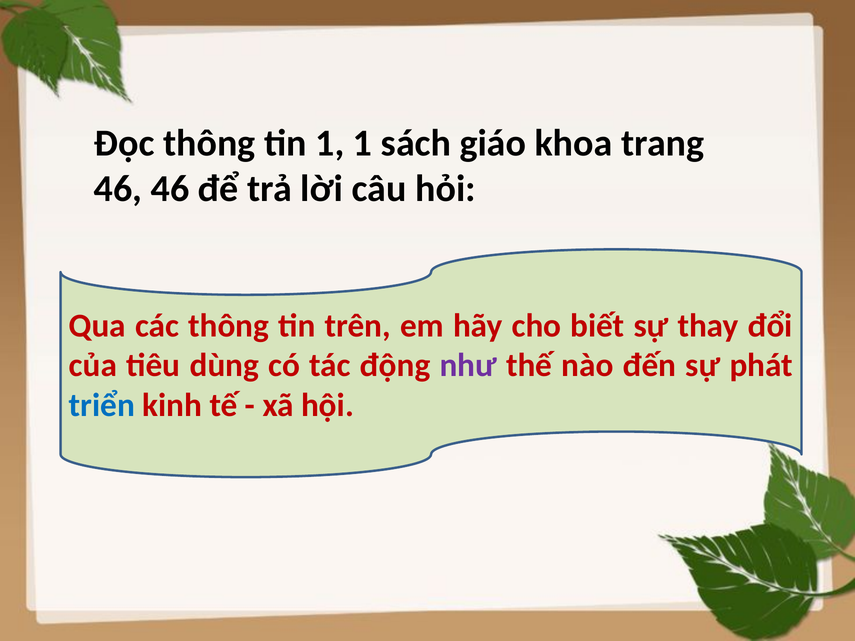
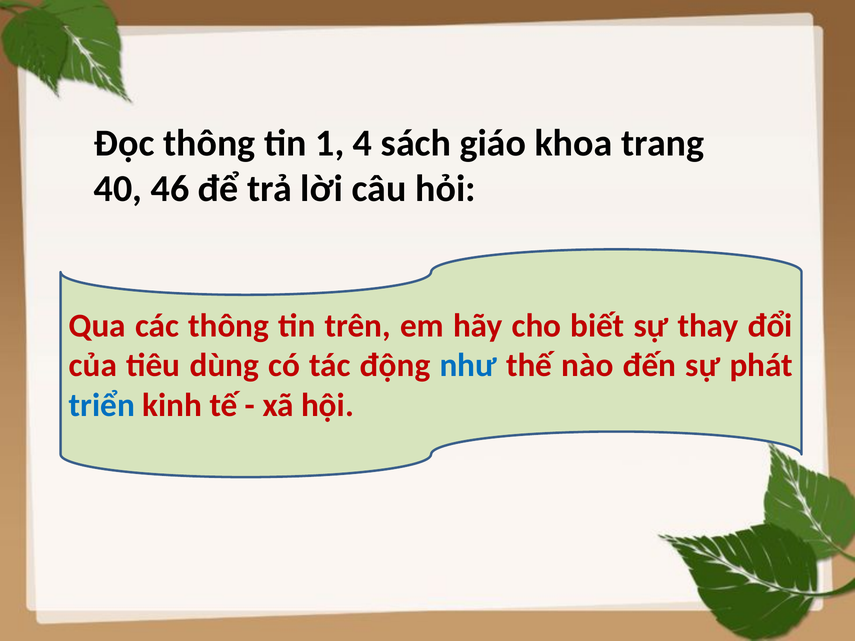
1 1: 1 -> 4 (363, 143)
46: 46 -> 40 (118, 189)
như colour: purple -> blue (468, 366)
